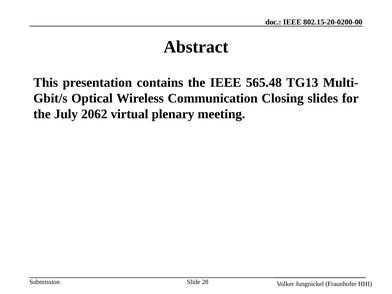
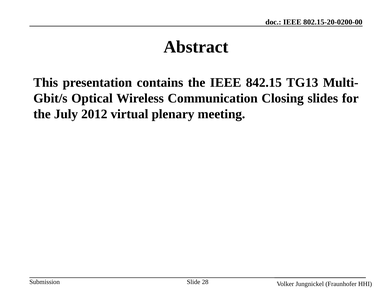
565.48: 565.48 -> 842.15 (264, 83)
2062: 2062 -> 2012 (94, 114)
